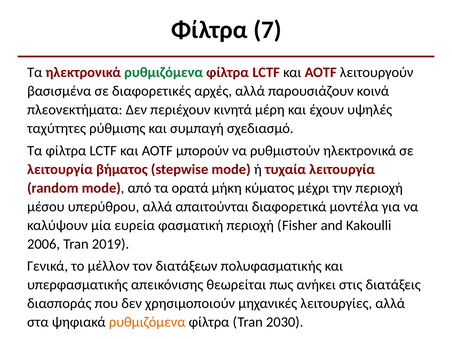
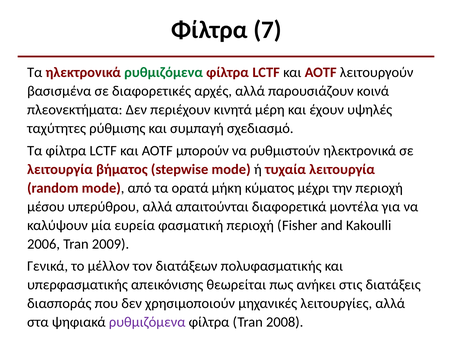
2019: 2019 -> 2009 (111, 244)
ρυθμιζόμενα colour: orange -> purple (147, 322)
2030: 2030 -> 2008 (285, 322)
